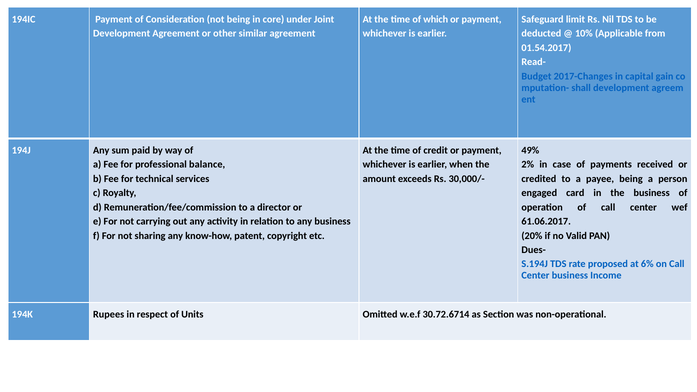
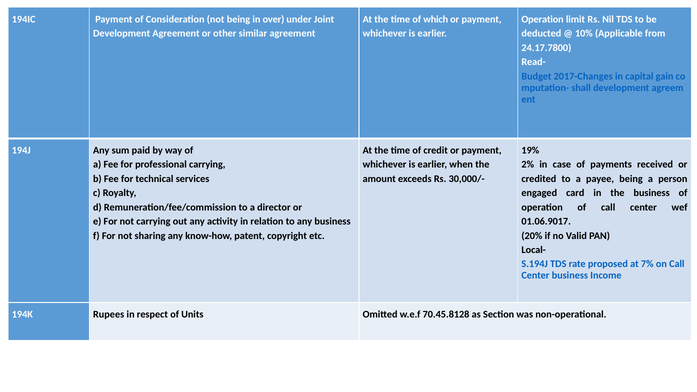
core: core -> over (274, 19)
Safeguard: Safeguard -> Operation (543, 19)
01.54.2017: 01.54.2017 -> 24.17.7800 (546, 48)
49%: 49% -> 19% (530, 150)
professional balance: balance -> carrying (207, 165)
61.06.2017: 61.06.2017 -> 01.06.9017 (546, 221)
Dues-: Dues- -> Local- (534, 250)
6%: 6% -> 7% (647, 264)
30.72.6714: 30.72.6714 -> 70.45.8128 (446, 314)
